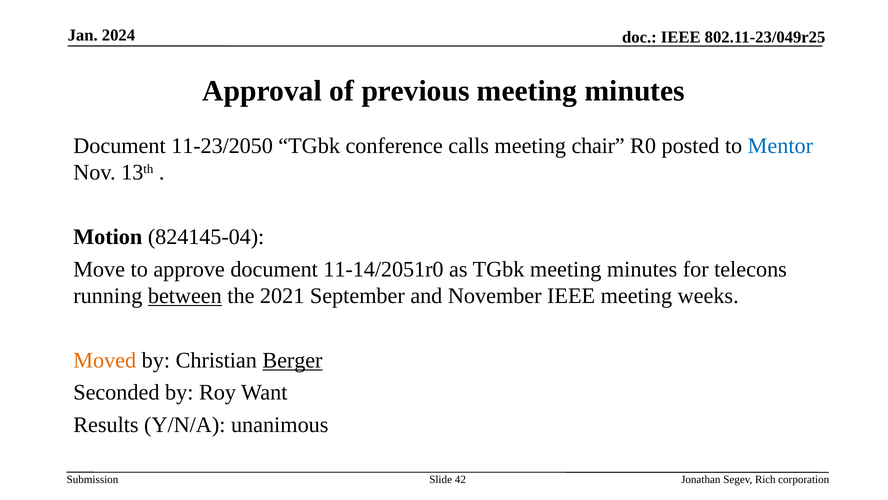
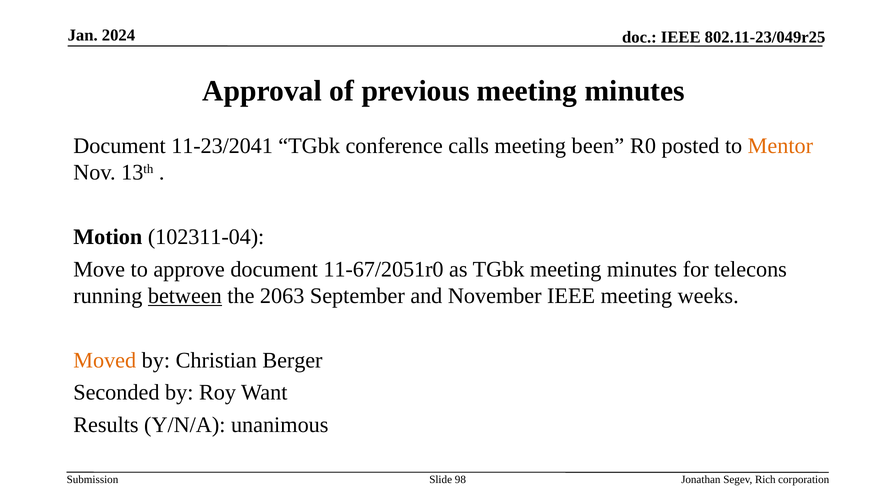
11-23/2050: 11-23/2050 -> 11-23/2041 (222, 146)
chair: chair -> been (598, 146)
Mentor colour: blue -> orange (780, 146)
824145-04: 824145-04 -> 102311-04 (206, 237)
11-14/2051r0: 11-14/2051r0 -> 11-67/2051r0 (383, 269)
2021: 2021 -> 2063 (282, 296)
Berger underline: present -> none (292, 360)
42: 42 -> 98 (460, 479)
